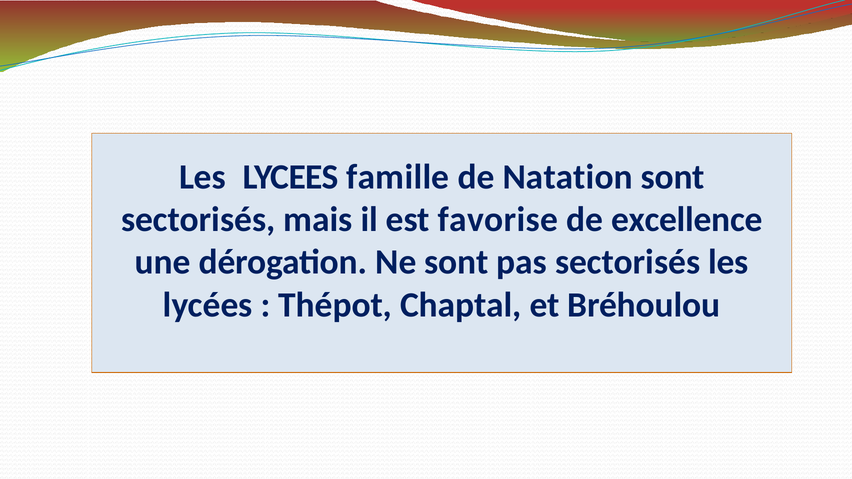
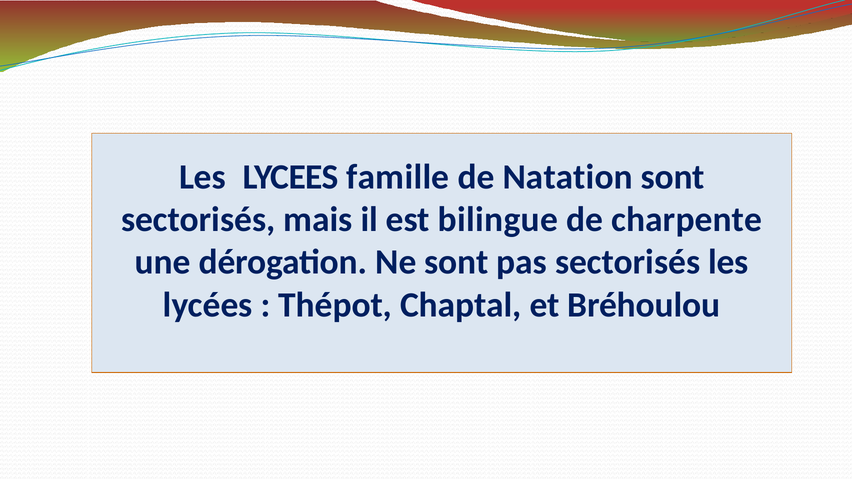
favorise: favorise -> bilingue (498, 220)
excellence: excellence -> charpente (687, 220)
